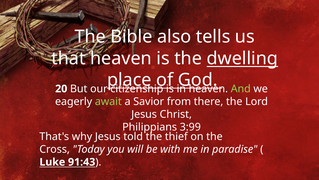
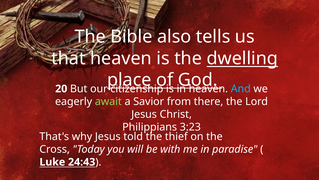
And colour: light green -> light blue (241, 89)
3:99: 3:99 -> 3:23 (190, 127)
91:43: 91:43 -> 24:43 (82, 162)
